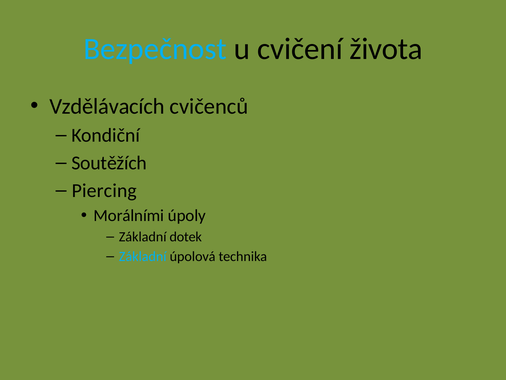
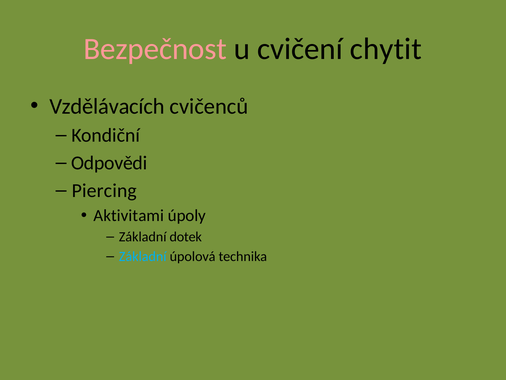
Bezpečnost colour: light blue -> pink (155, 49)
života: života -> chytit (386, 49)
Soutěžích: Soutěžích -> Odpovědi (109, 163)
Morálními: Morálními -> Aktivitami (129, 215)
